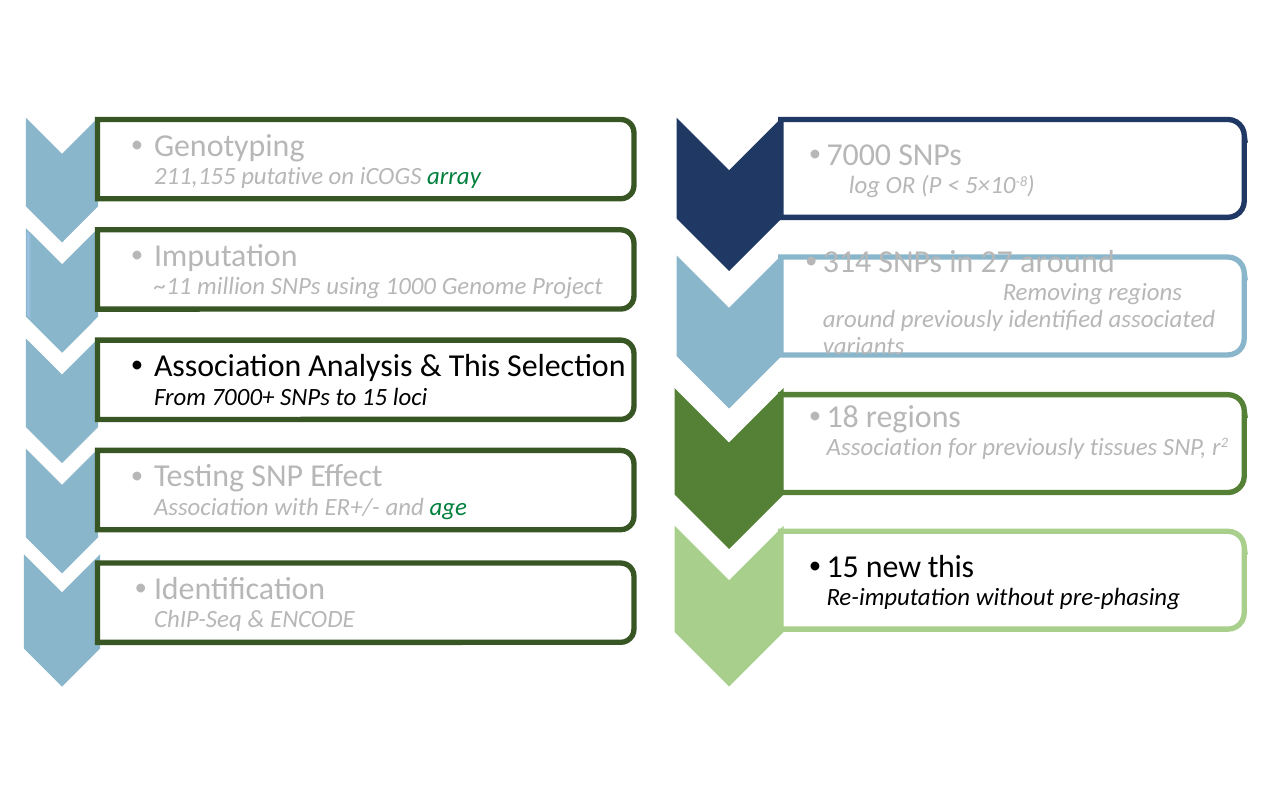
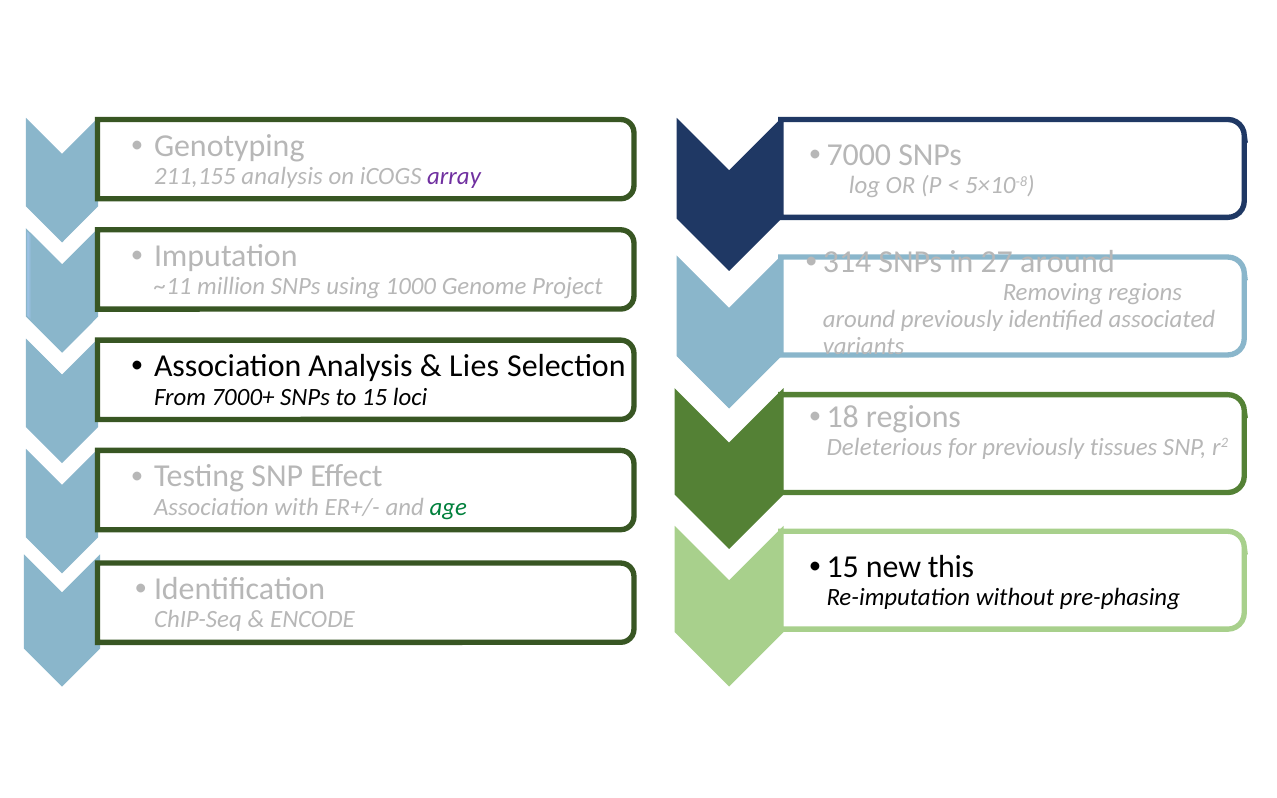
211,155 putative: putative -> analysis (282, 176)
array colour: green -> purple (454, 176)
This: This -> Lies (474, 366)
Association: Association -> Deleterious (884, 447)
